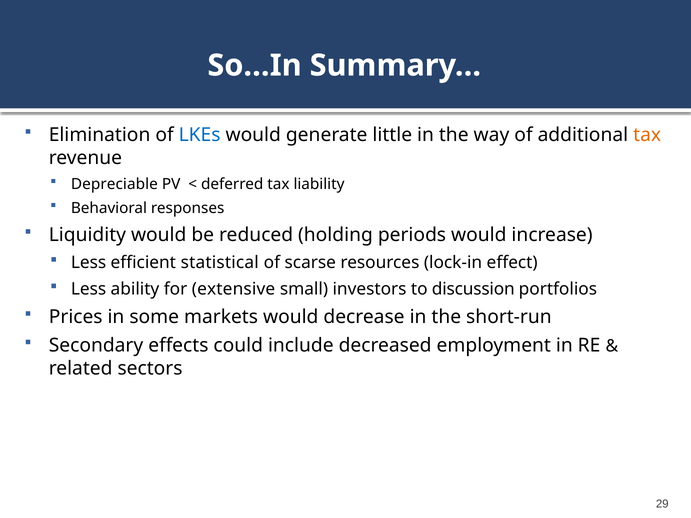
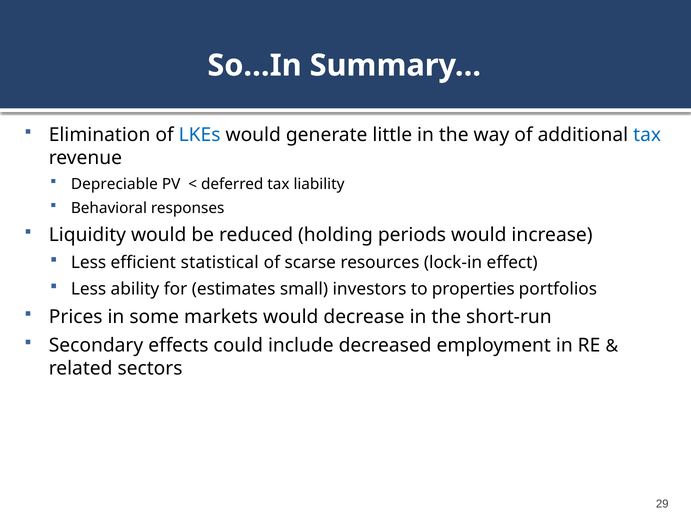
tax colour: orange -> blue (647, 135)
extensive: extensive -> estimates (234, 289)
discussion: discussion -> properties (473, 289)
